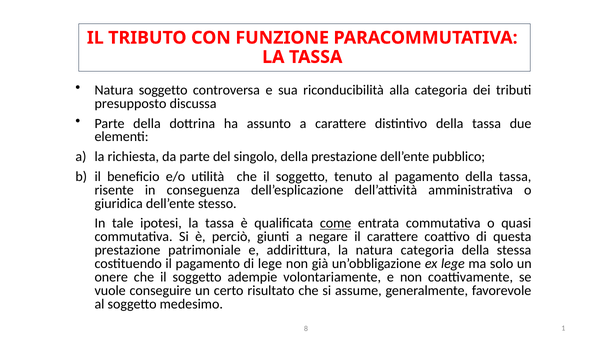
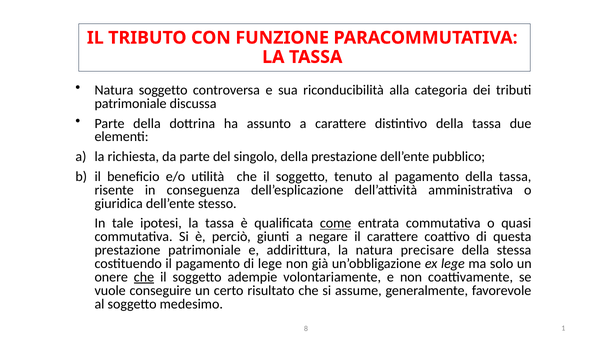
presupposto: presupposto -> patrimoniale (131, 104)
natura categoria: categoria -> precisare (427, 250)
che underline: none -> present (144, 277)
